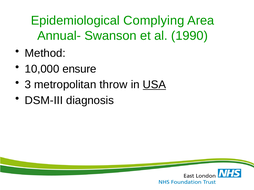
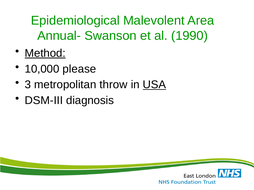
Complying: Complying -> Malevolent (154, 21)
Method underline: none -> present (45, 53)
ensure: ensure -> please (79, 69)
